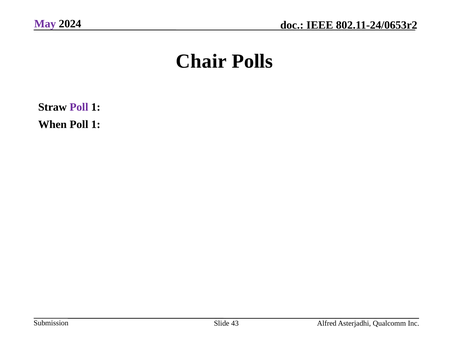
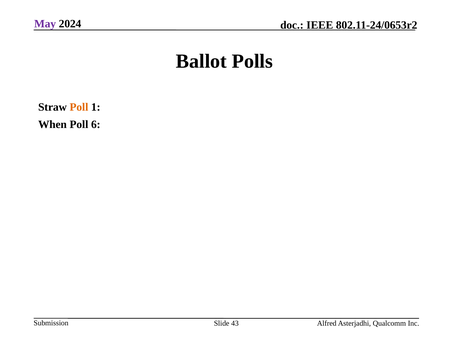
Chair: Chair -> Ballot (201, 61)
Poll colour: purple -> orange (79, 107)
1: 1 -> 6 (96, 124)
